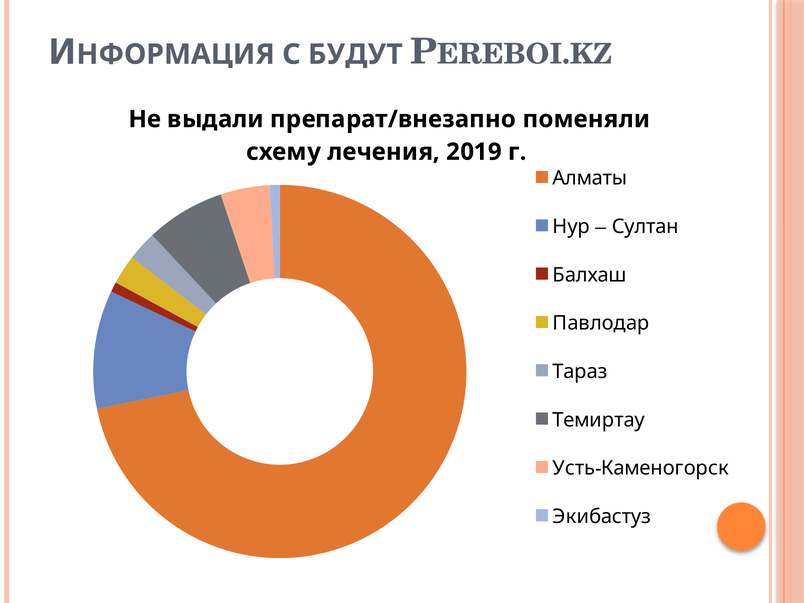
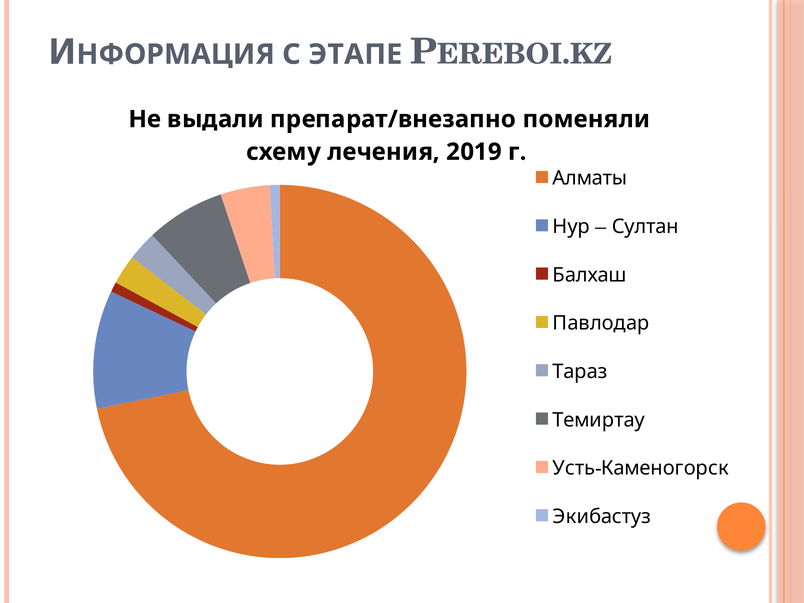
БУДУТ: БУДУТ -> ЭТАПЕ (355, 54)
